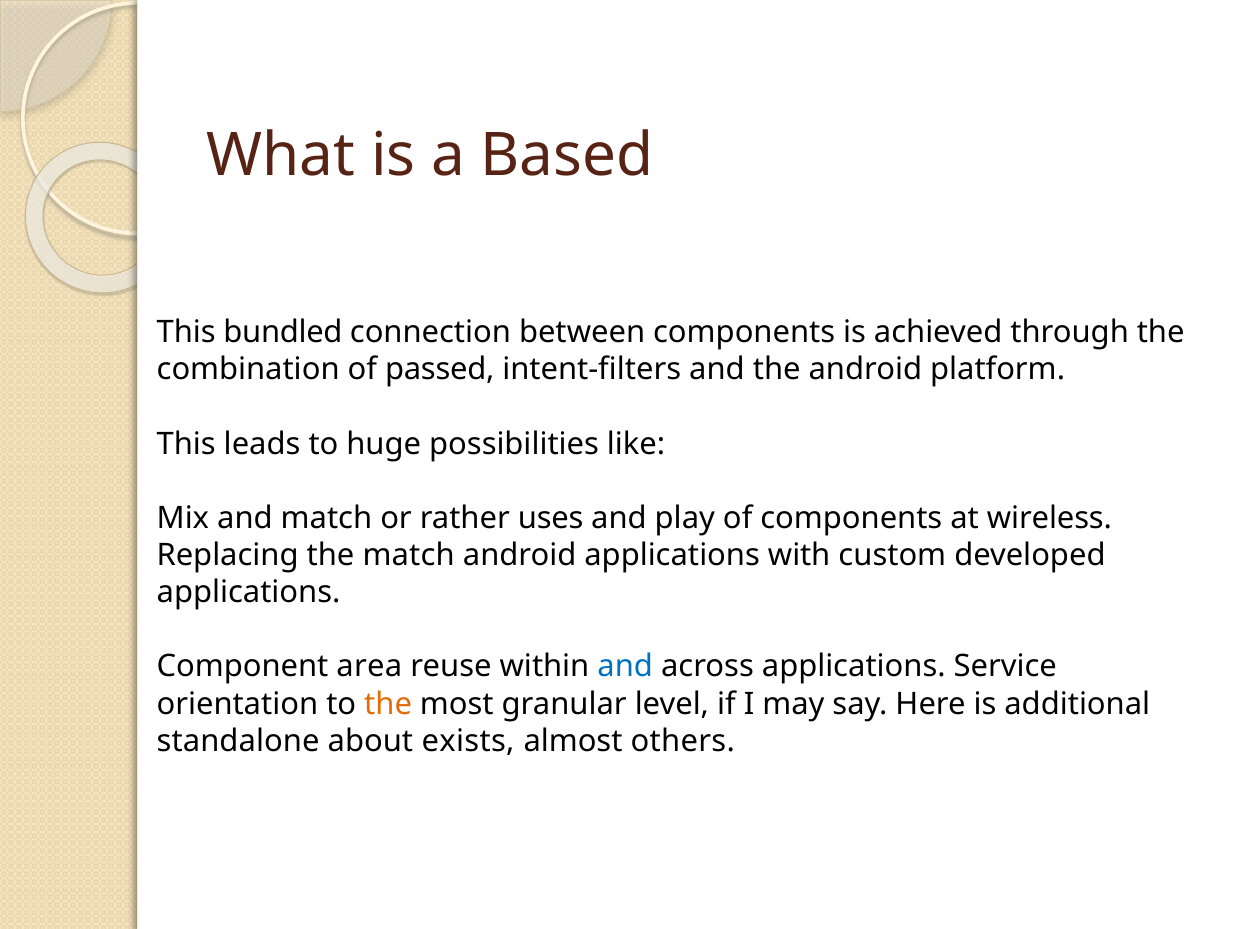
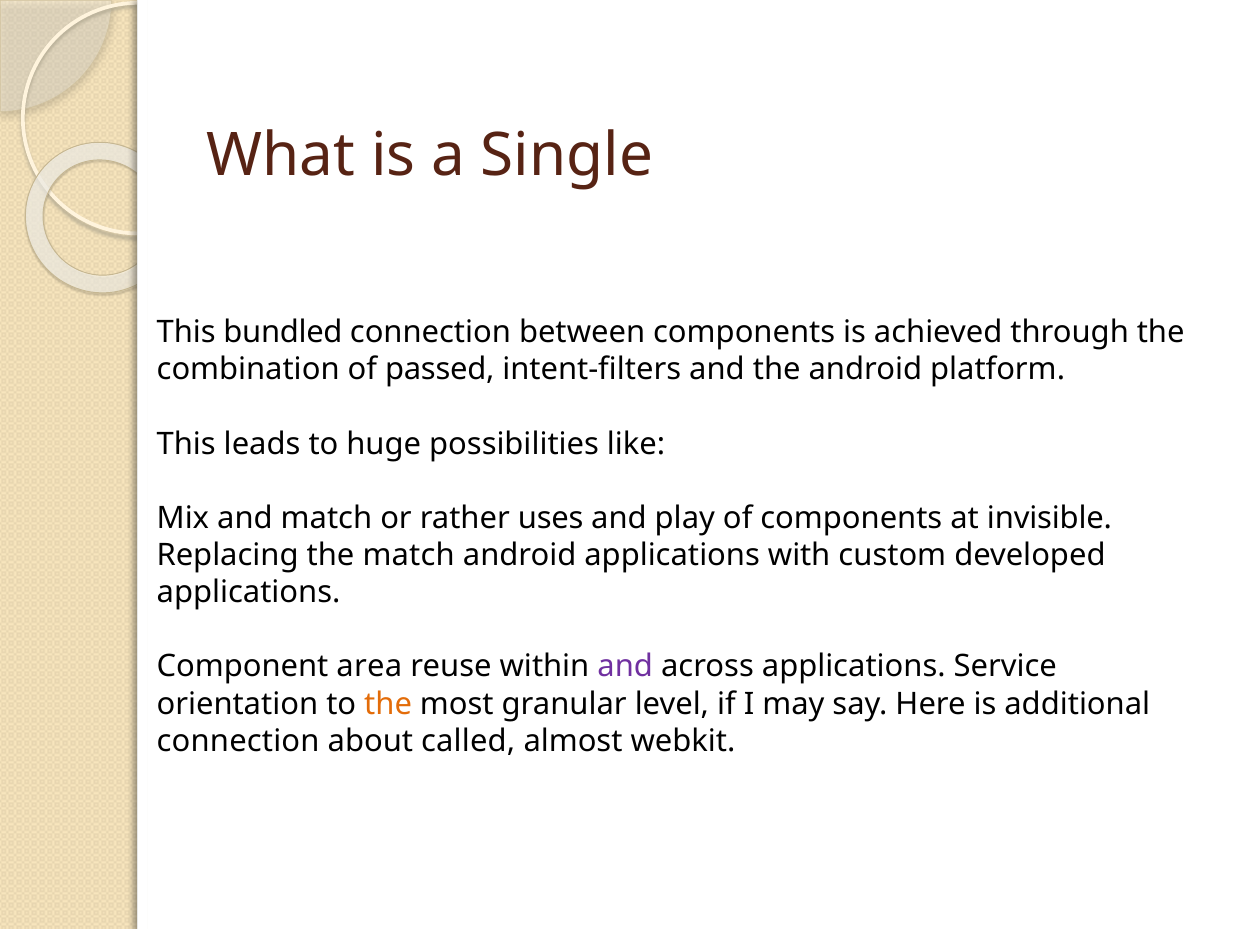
Based: Based -> Single (567, 156)
wireless: wireless -> invisible (1049, 518)
and colour: blue -> purple (625, 667)
standalone: standalone -> connection (238, 741)
exists: exists -> called (468, 741)
others: others -> webkit (683, 741)
